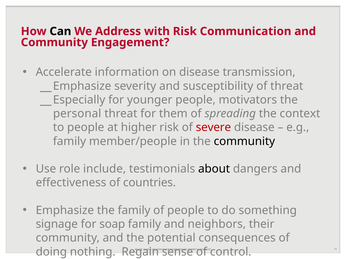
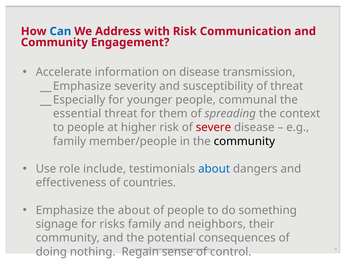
Can colour: black -> blue (60, 31)
motivators: motivators -> communal (248, 100)
personal: personal -> essential (77, 114)
about colour: black -> blue (214, 169)
the family: family -> about (134, 211)
soap: soap -> risks (112, 225)
